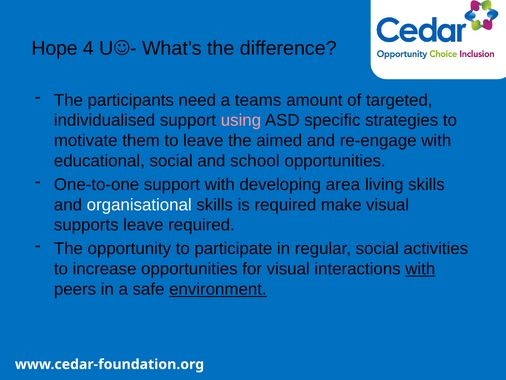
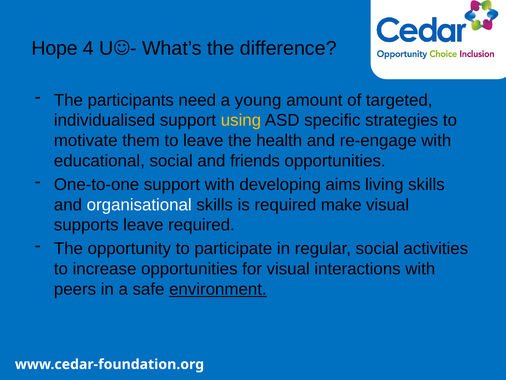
teams: teams -> young (258, 100)
using colour: pink -> yellow (241, 120)
aimed: aimed -> health (279, 140)
school: school -> friends (255, 161)
area: area -> aims (343, 184)
with underline: present -> none (420, 269)
